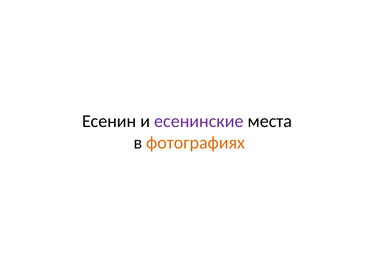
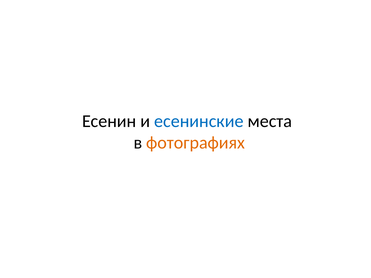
есенинские colour: purple -> blue (199, 121)
